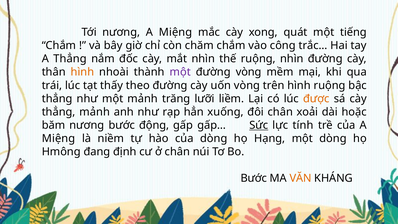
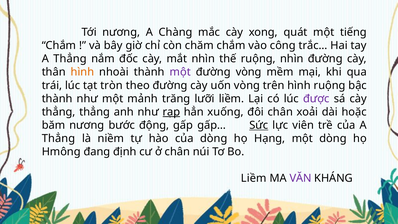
nương A Miệng: Miệng -> Chàng (176, 32)
thấy: thấy -> tròn (112, 85)
thẳng: thẳng -> thành (57, 99)
được colour: orange -> purple (316, 99)
thẳng mảnh: mảnh -> thẳng (95, 112)
rạp underline: none -> present (171, 112)
tính: tính -> viên (303, 125)
Miệng: Miệng -> Thẳng (59, 138)
Bước: Bước -> Liềm (254, 178)
VĂN colour: orange -> purple (300, 178)
